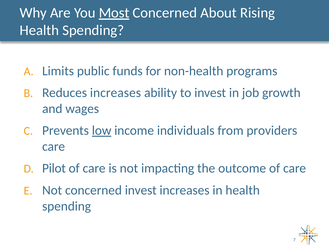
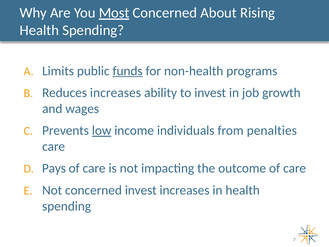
funds underline: none -> present (128, 71)
providers: providers -> penalties (272, 130)
Pilot: Pilot -> Pays (54, 168)
